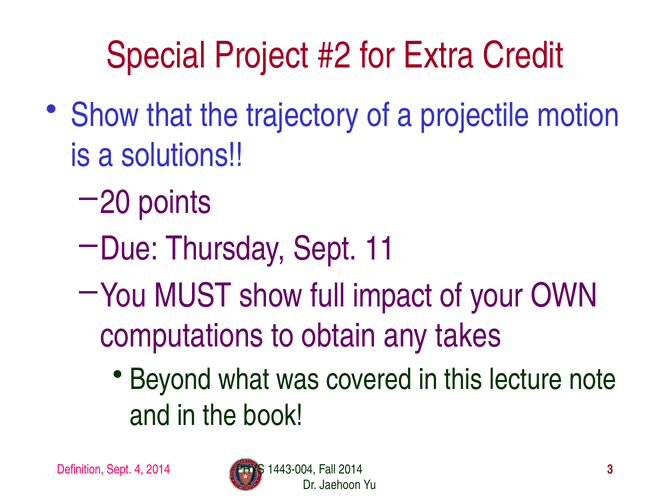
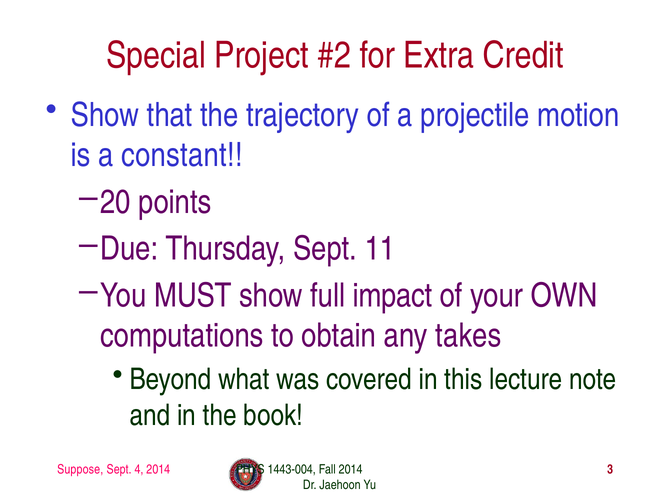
solutions: solutions -> constant (182, 155)
Definition: Definition -> Suppose (80, 470)
